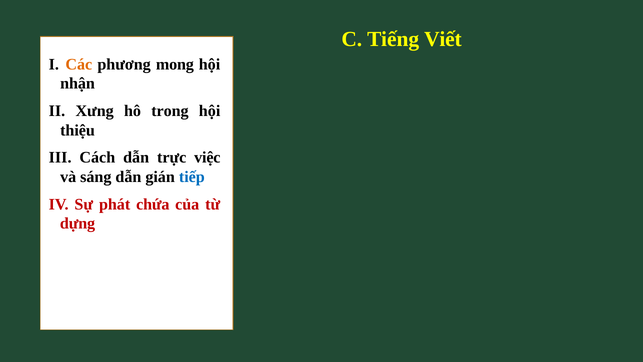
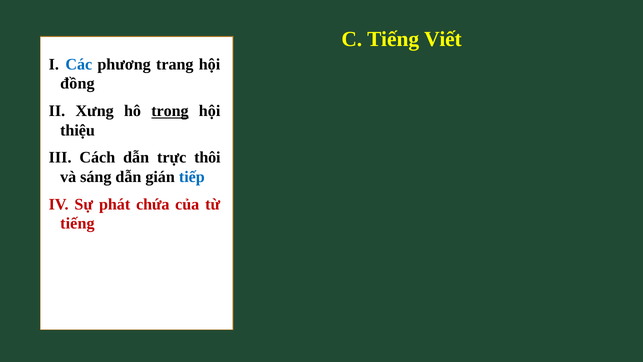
Các colour: orange -> blue (79, 64)
mong: mong -> trang (175, 64)
nhận: nhận -> đồng (77, 83)
trong underline: none -> present (170, 111)
việc: việc -> thôi (207, 157)
dựng: dựng -> tiếng (77, 223)
